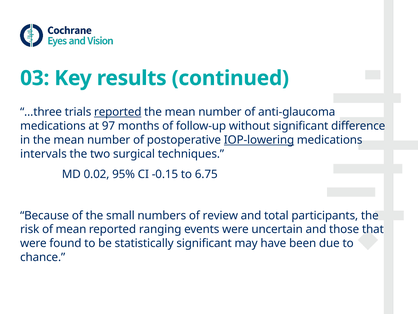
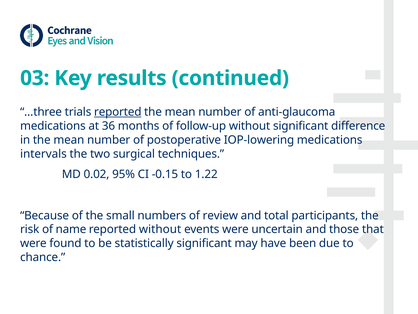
97: 97 -> 36 (109, 126)
IOP-lowering underline: present -> none (259, 140)
6.75: 6.75 -> 1.22 (206, 174)
of mean: mean -> name (71, 229)
reported ranging: ranging -> without (160, 229)
